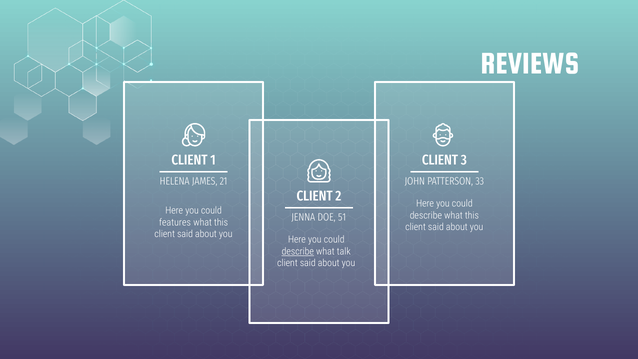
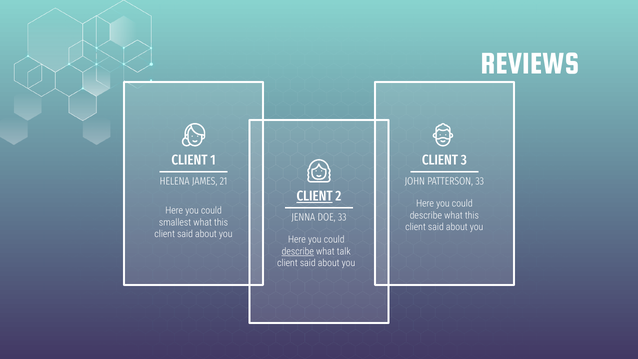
CLIENT underline: none -> present (315, 196)
DOE 51: 51 -> 33 (342, 217)
features: features -> smallest (175, 222)
